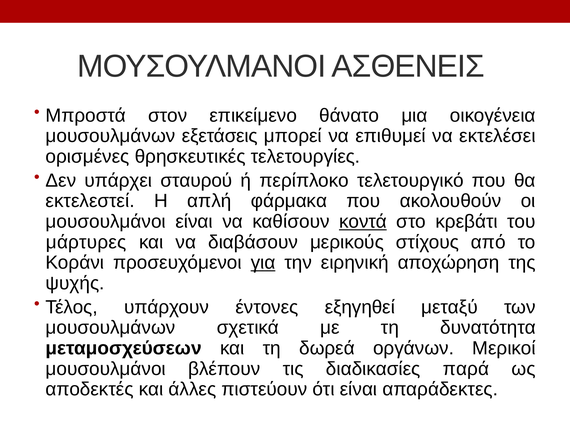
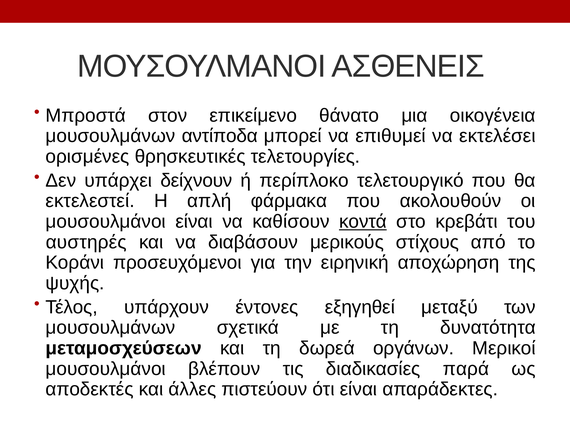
εξετάσεις: εξετάσεις -> αντίποδα (220, 136)
σταυρού: σταυρού -> δείχνουν (196, 180)
μάρτυρες: μάρτυρες -> αυστηρές (86, 242)
για underline: present -> none (263, 262)
